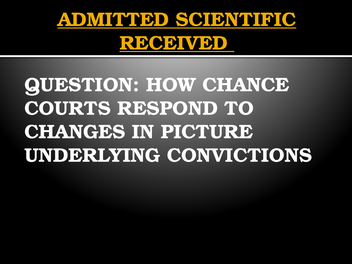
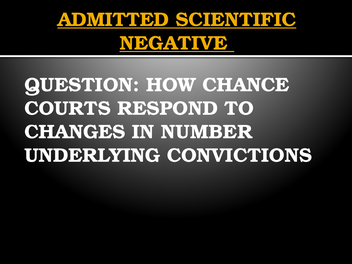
RECEIVED: RECEIVED -> NEGATIVE (174, 43)
PICTURE: PICTURE -> NUMBER (207, 132)
